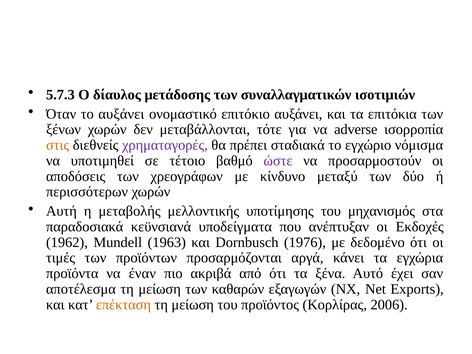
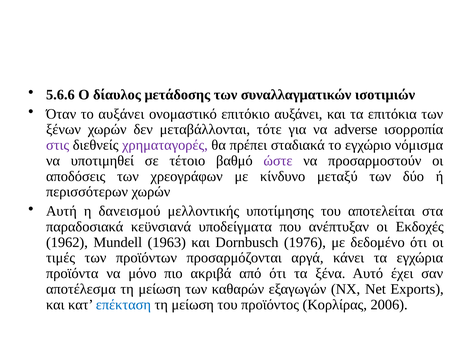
5.7.3: 5.7.3 -> 5.6.6 (60, 95)
στις colour: orange -> purple (58, 145)
μεταβολής: μεταβολής -> δανεισμού (130, 211)
μηχανισμός: μηχανισμός -> αποτελείται (382, 211)
έναν: έναν -> μόνο (142, 273)
επέκταση colour: orange -> blue (123, 305)
